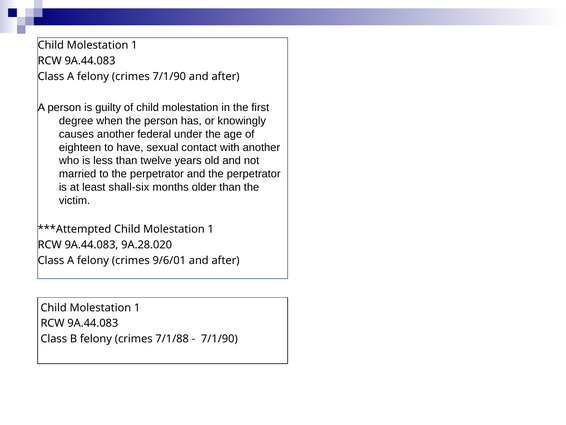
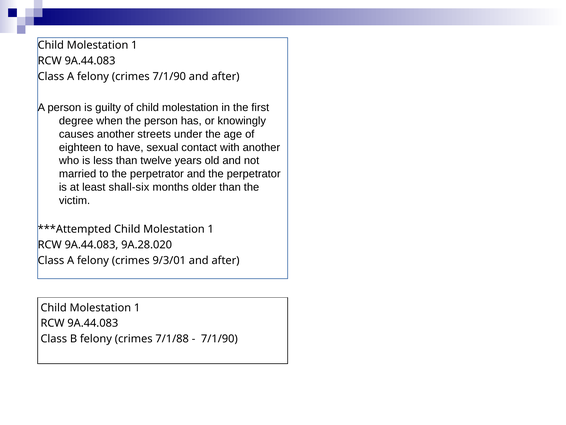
federal: federal -> streets (154, 134)
9/6/01: 9/6/01 -> 9/3/01 (169, 260)
